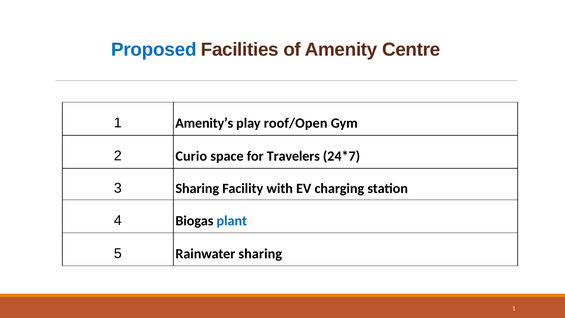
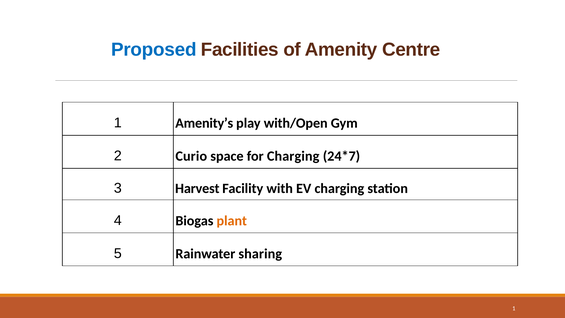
roof/Open: roof/Open -> with/Open (296, 123)
for Travelers: Travelers -> Charging (293, 156)
3 Sharing: Sharing -> Harvest (197, 188)
plant colour: blue -> orange (232, 221)
